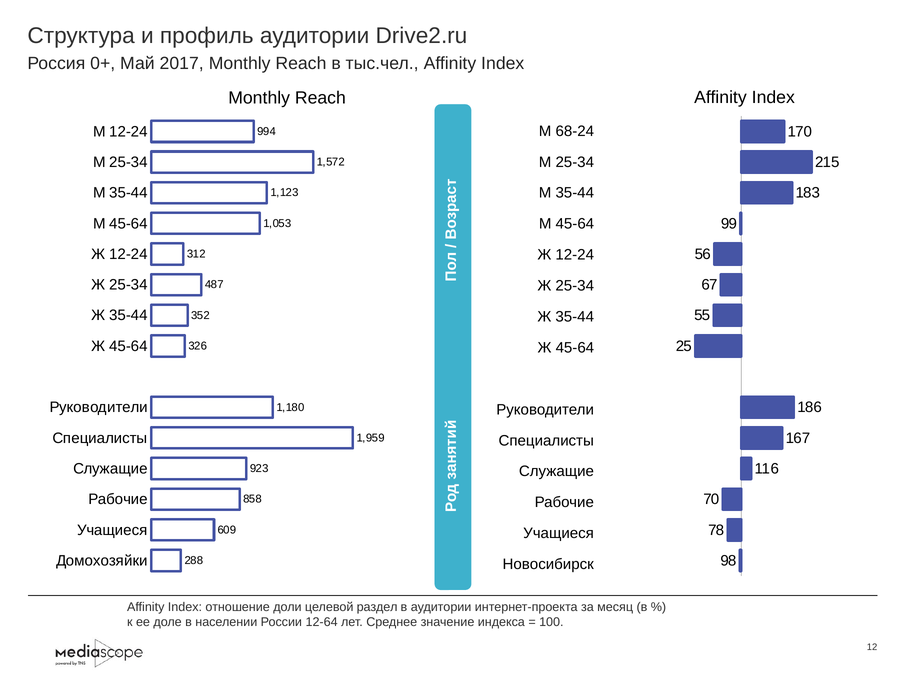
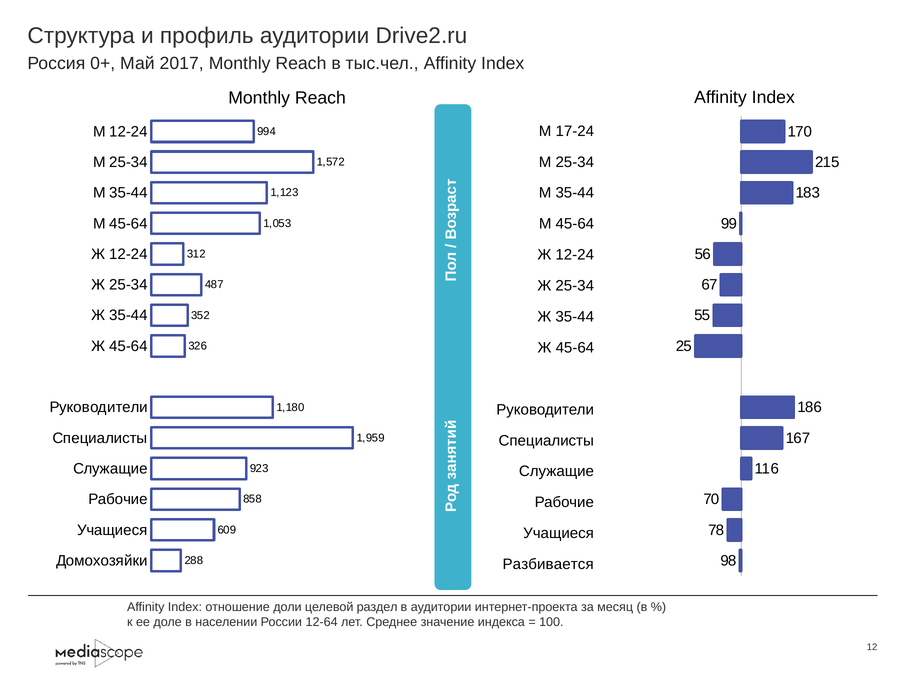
68-24: 68-24 -> 17-24 (575, 131)
Новосибирск: Новосибирск -> Разбивается (548, 564)
